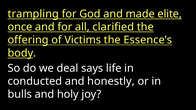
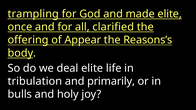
Victims: Victims -> Appear (83, 40)
Essence’s: Essence’s -> Reasons’s (148, 40)
deal says: says -> elite (92, 68)
conducted: conducted -> tribulation (35, 81)
honestly: honestly -> primarily (111, 81)
